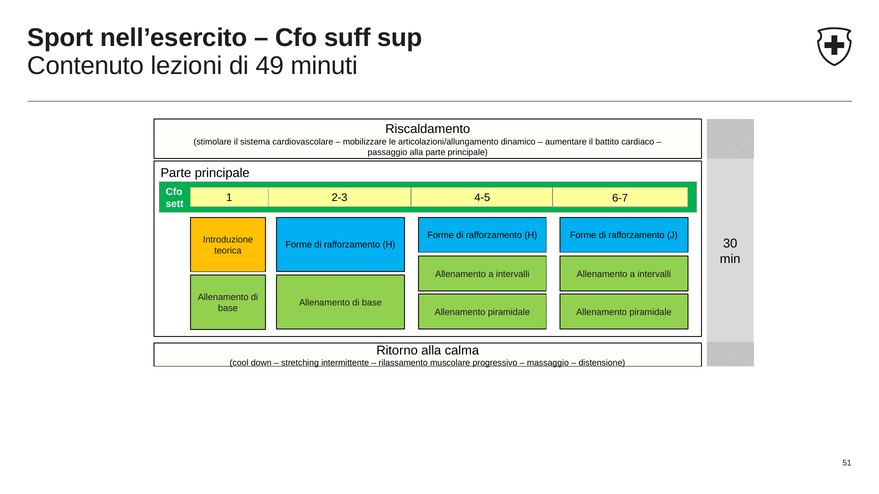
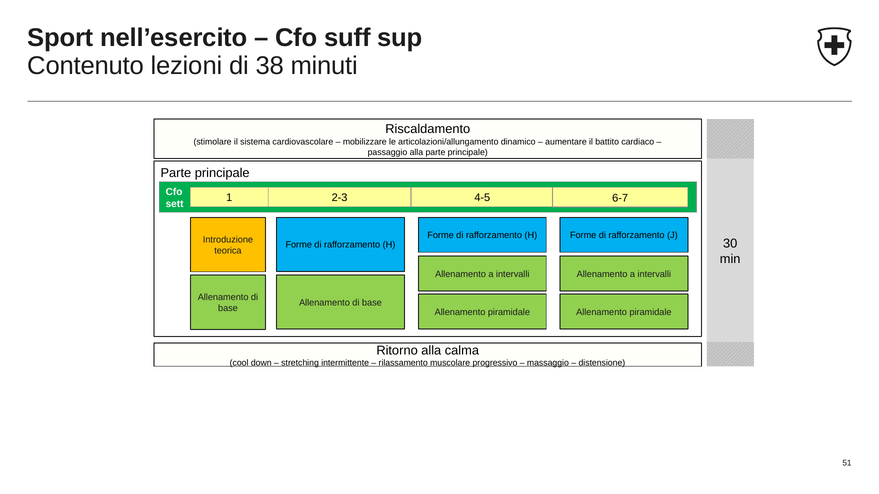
49: 49 -> 38 (270, 66)
